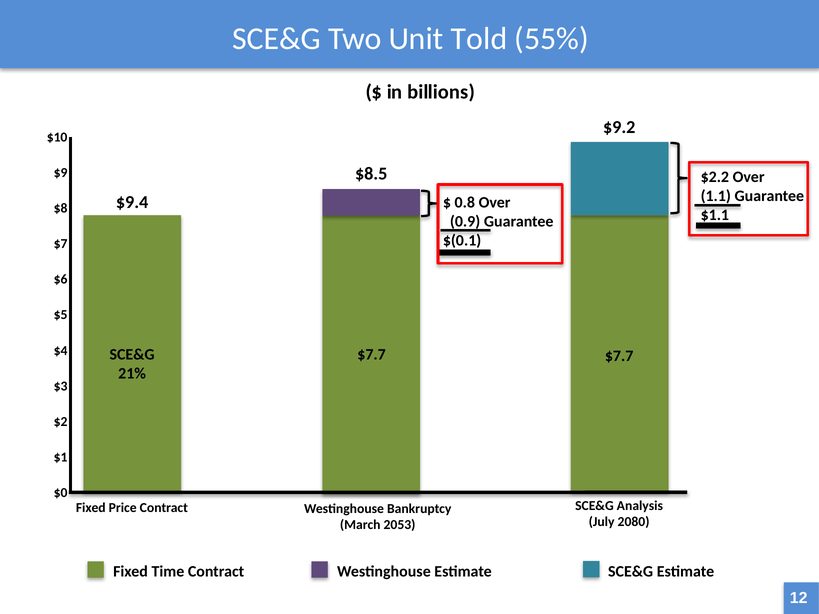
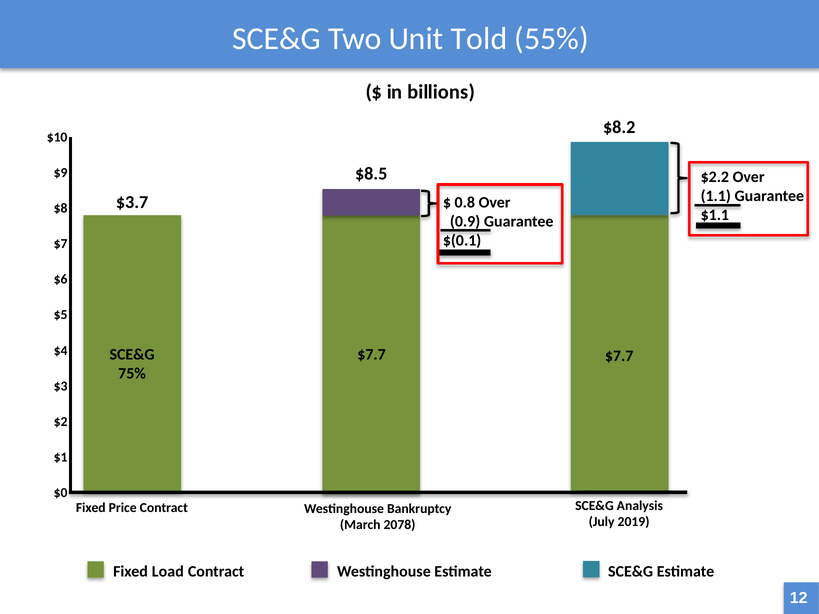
$9.2: $9.2 -> $8.2 (619, 127)
$9.4: $9.4 -> $3.7 (132, 202)
21%: 21% -> 75% (132, 374)
2080: 2080 -> 2019 (634, 522)
2053: 2053 -> 2078 (400, 525)
Time: Time -> Load (168, 572)
